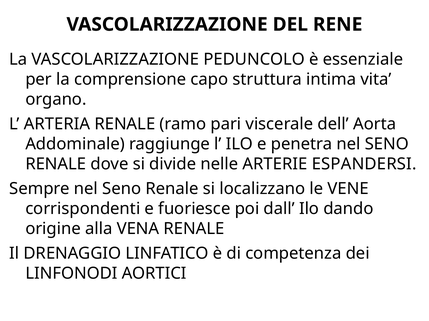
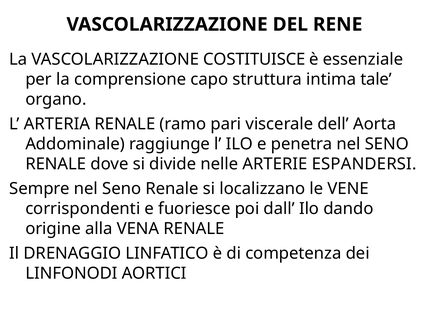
PEDUNCOLO: PEDUNCOLO -> COSTITUISCE (254, 59)
vita: vita -> tale (376, 79)
